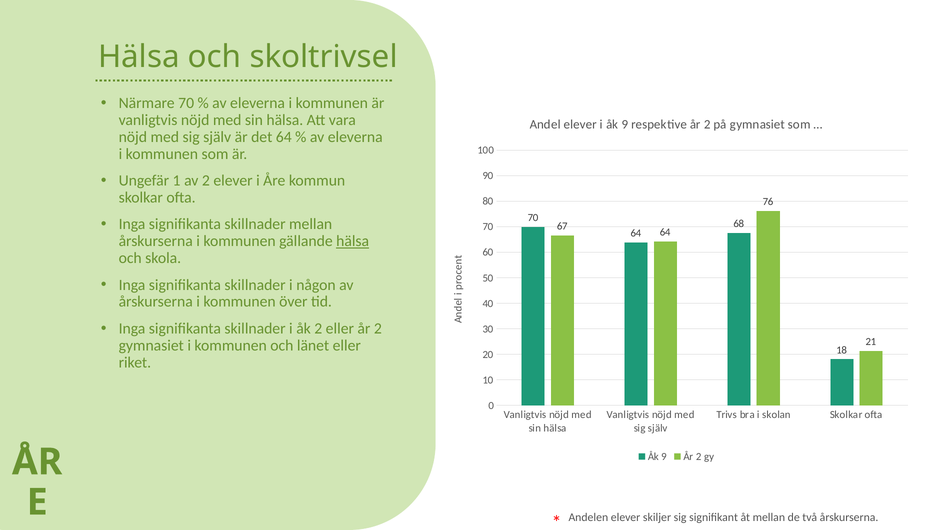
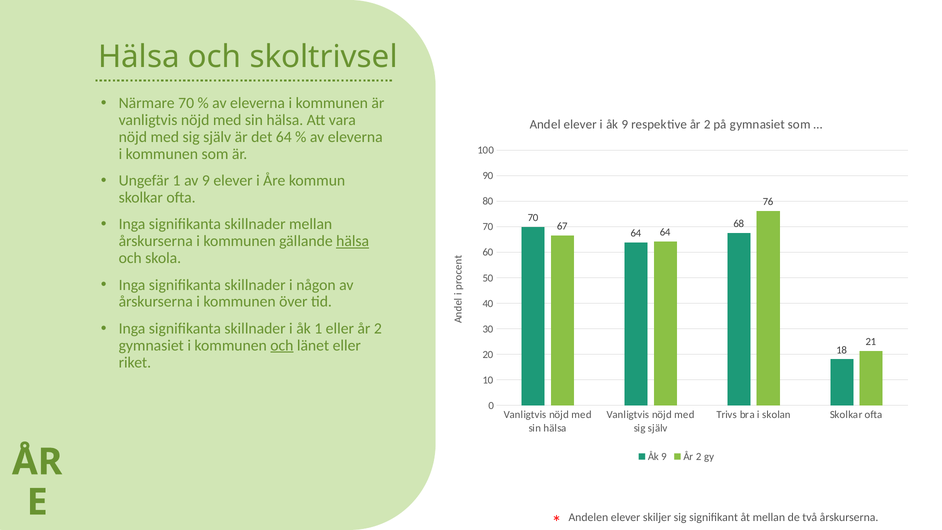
av 2: 2 -> 9 (206, 181)
åk 2: 2 -> 1 (318, 328)
och underline: none -> present (282, 345)
